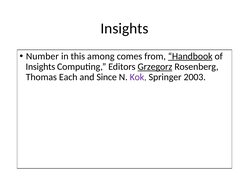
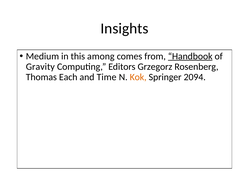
Number: Number -> Medium (42, 56)
Insights: Insights -> Gravity (40, 67)
Grzegorz underline: present -> none (155, 67)
Since: Since -> Time (107, 77)
Kok colour: purple -> orange (138, 77)
2003: 2003 -> 2094 (195, 77)
